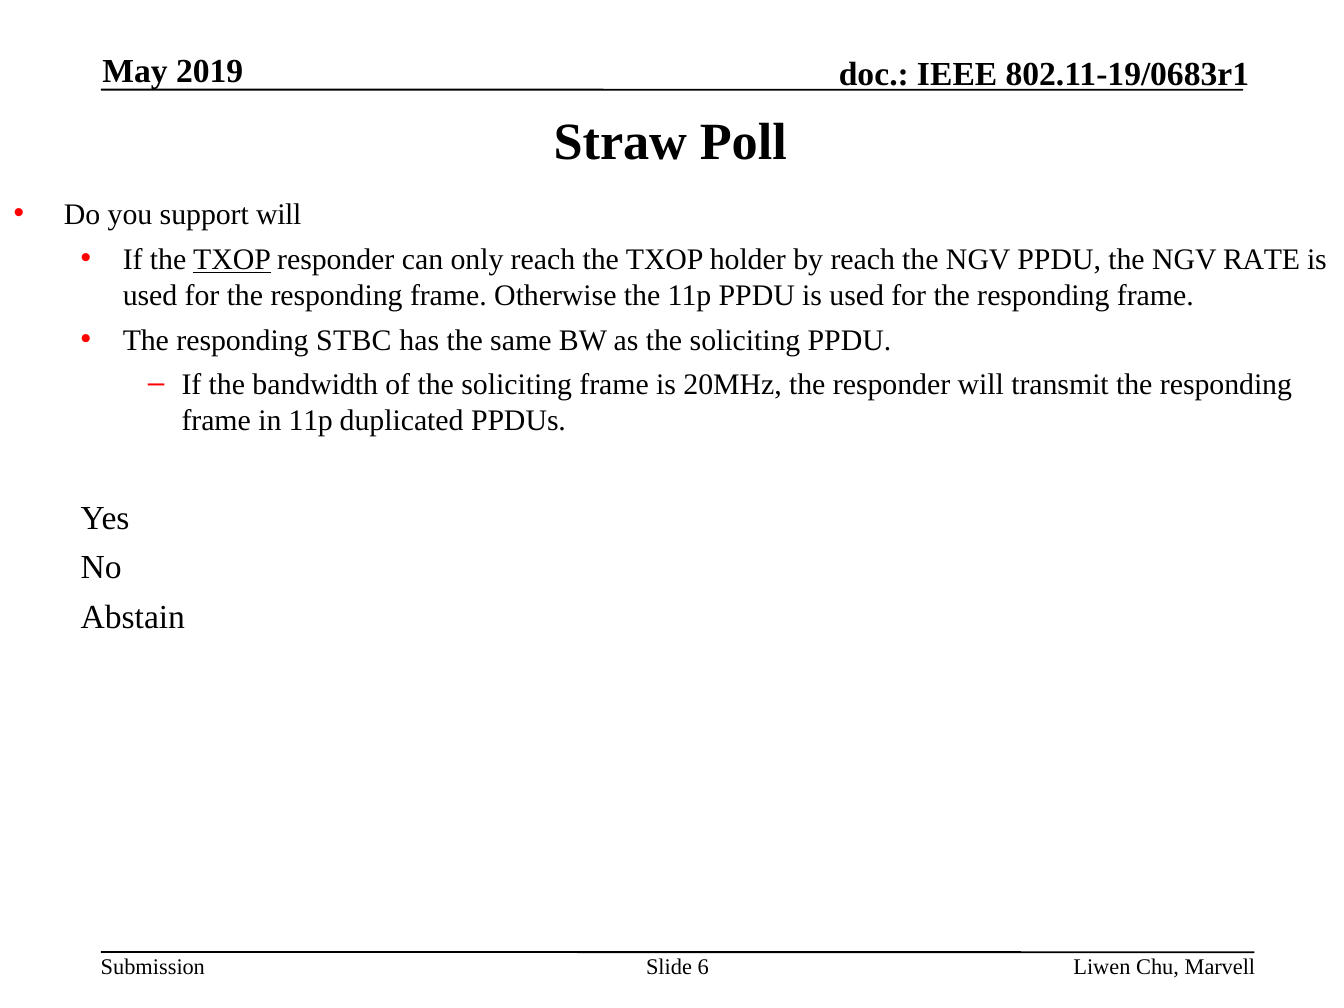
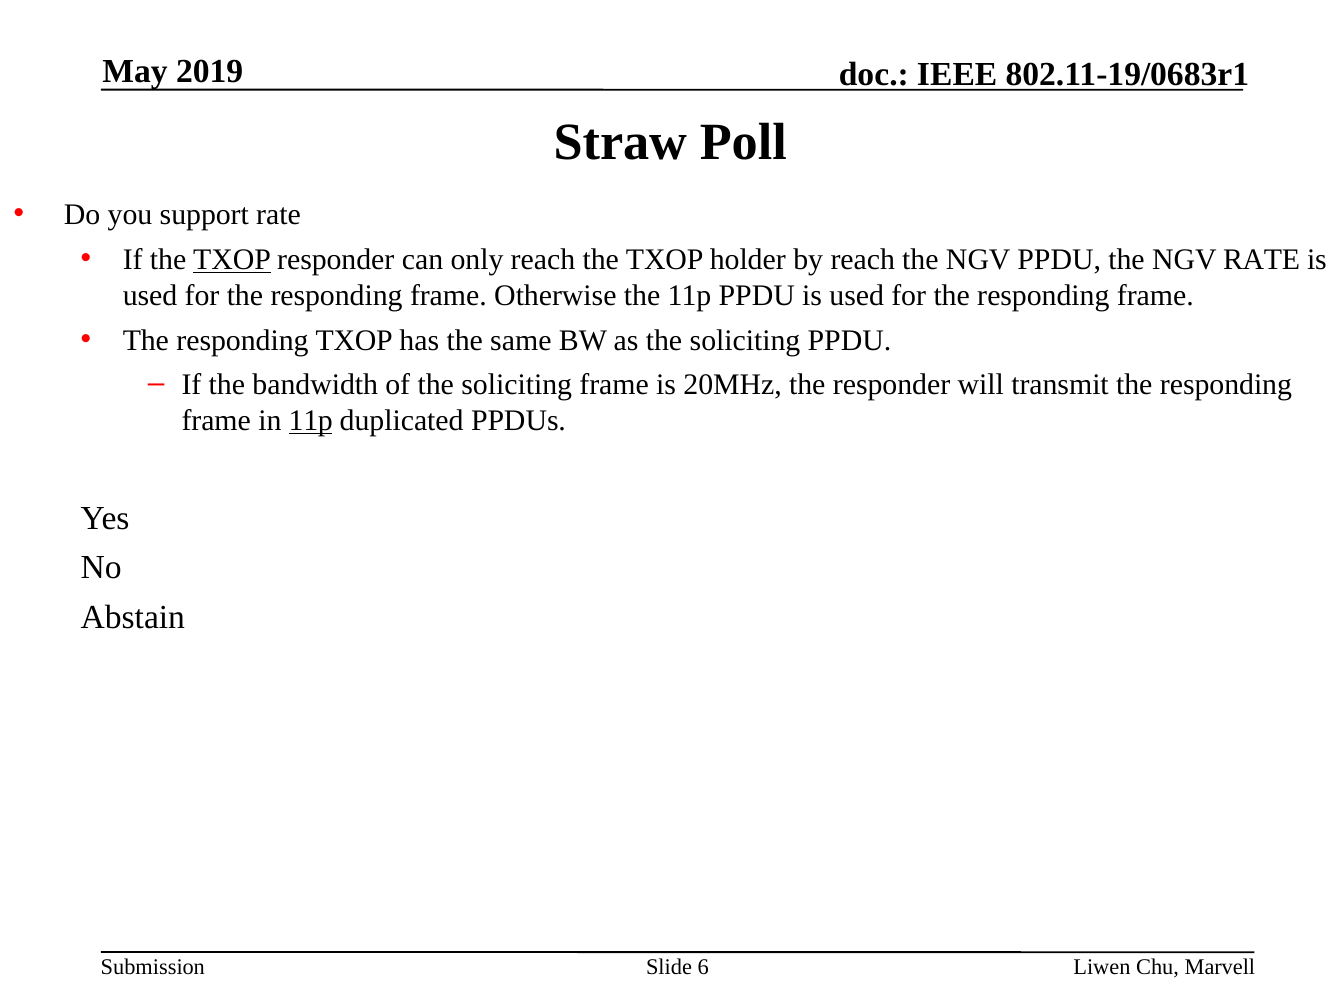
support will: will -> rate (279, 215)
responding STBC: STBC -> TXOP (354, 341)
11p underline: none -> present (311, 421)
